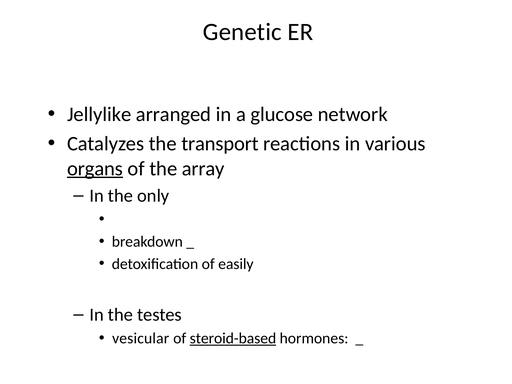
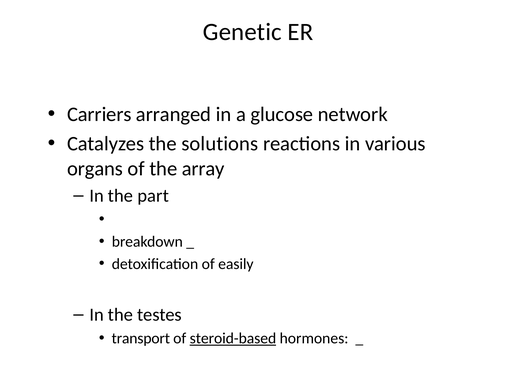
Jellylike: Jellylike -> Carriers (99, 115)
transport: transport -> solutions (220, 144)
organs underline: present -> none (95, 169)
only: only -> part (153, 196)
vesicular: vesicular -> transport (141, 338)
